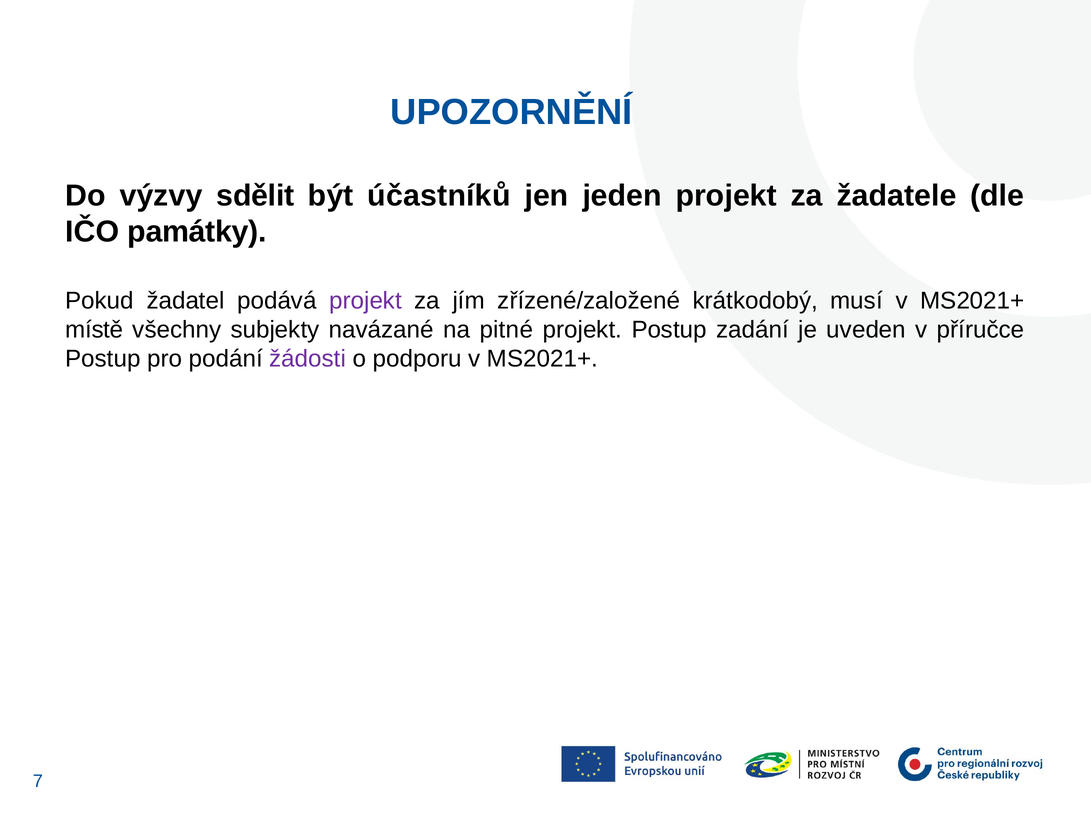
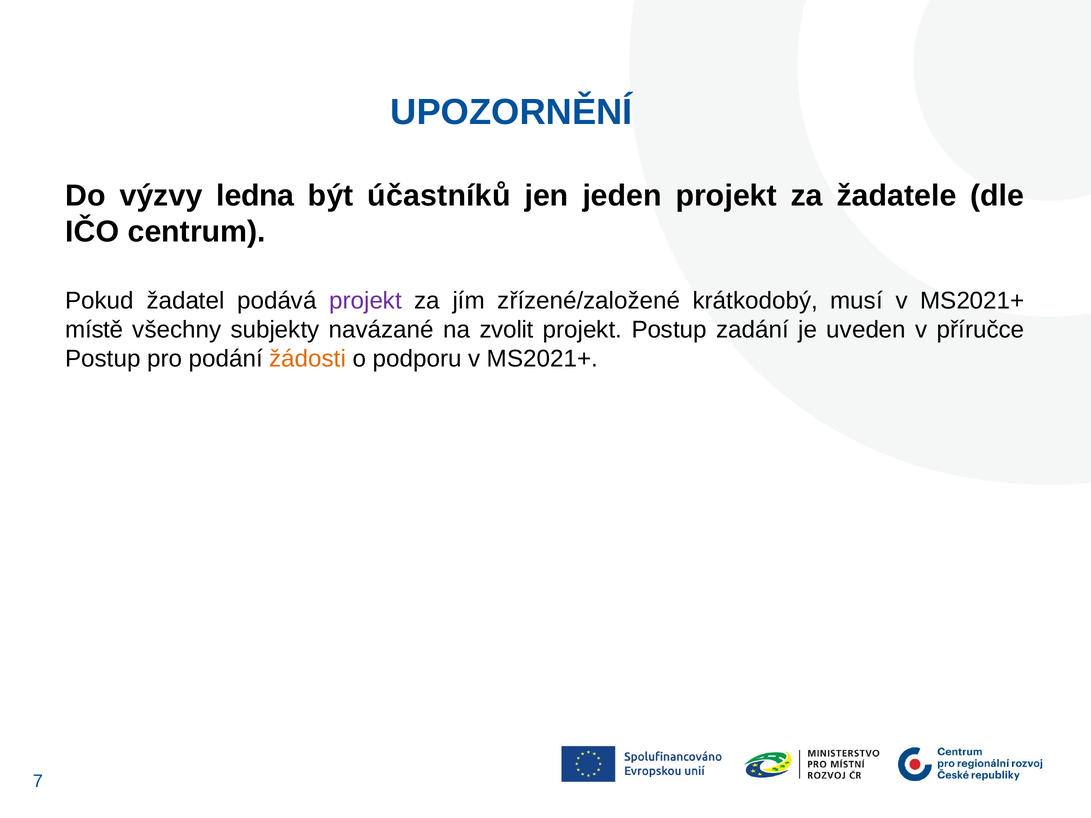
sdělit: sdělit -> ledna (255, 196)
památky: památky -> centrum (197, 232)
pitné: pitné -> zvolit (507, 330)
žádosti colour: purple -> orange (308, 359)
